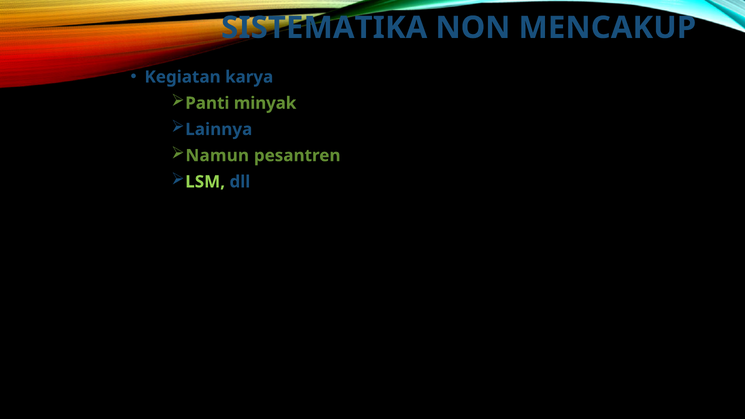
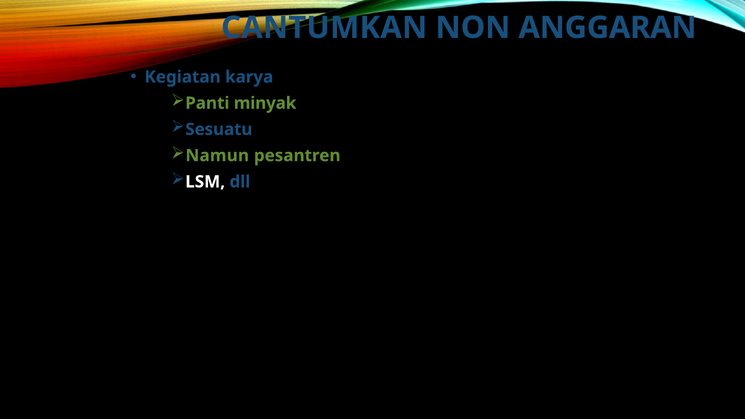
SISTEMATIKA: SISTEMATIKA -> CANTUMKAN (324, 28)
MENCAKUP: MENCAKUP -> ANGGARAN (608, 28)
Lainnya: Lainnya -> Sesuatu (219, 129)
LSM colour: light green -> white (205, 182)
